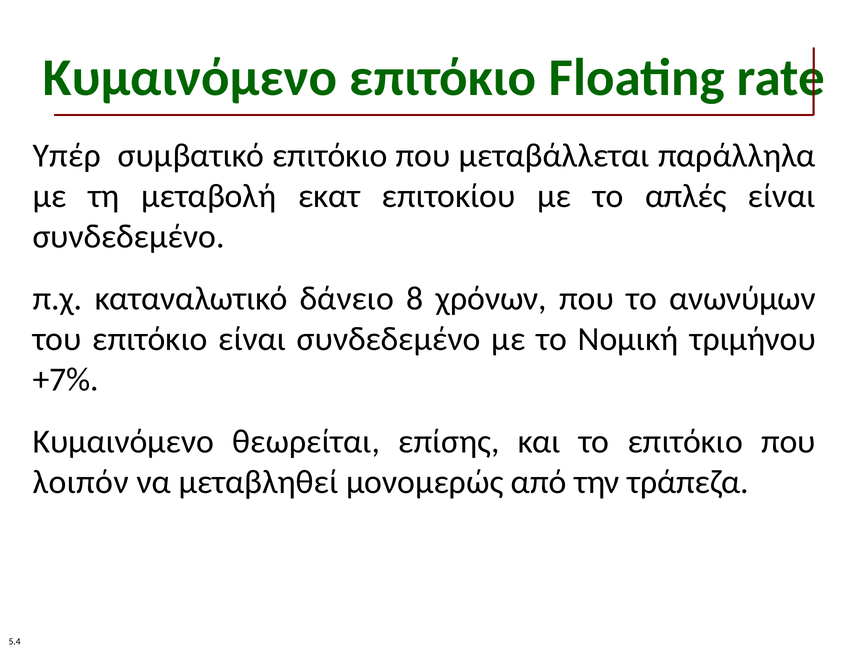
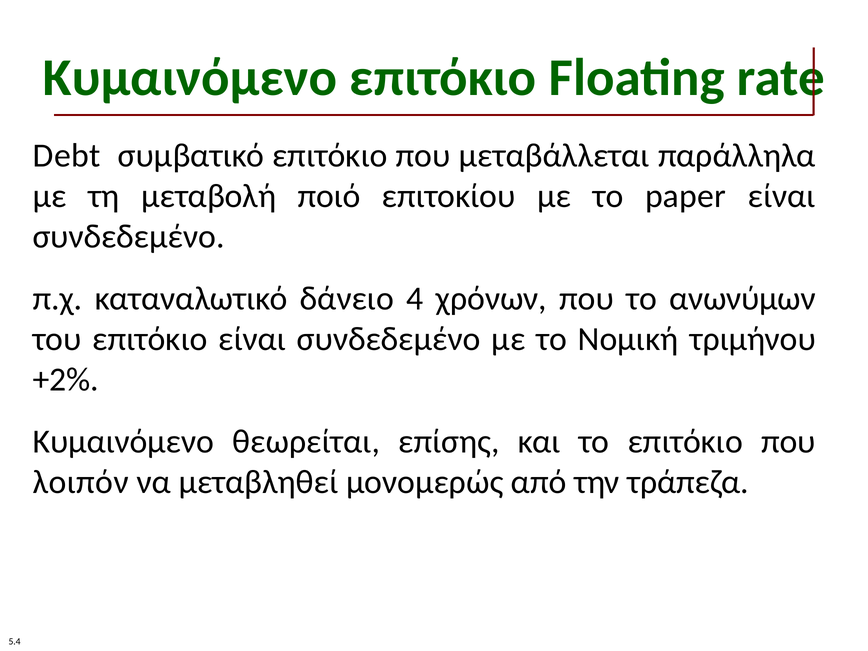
Υπέρ: Υπέρ -> Debt (67, 156)
εκατ: εκατ -> ποιό (329, 196)
απλές: απλές -> paper (686, 196)
8: 8 -> 4 (415, 299)
+7%: +7% -> +2% (66, 380)
